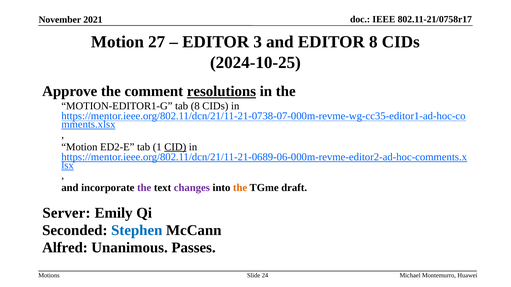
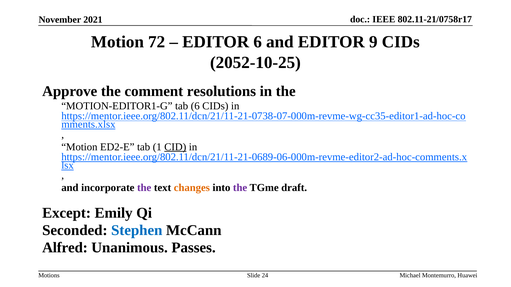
27: 27 -> 72 (157, 42)
EDITOR 3: 3 -> 6 (258, 42)
EDITOR 8: 8 -> 9 (373, 42)
2024-10-25: 2024-10-25 -> 2052-10-25 (255, 63)
resolutions underline: present -> none (221, 91)
tab 8: 8 -> 6 (195, 106)
changes colour: purple -> orange (192, 188)
the colour: orange -> purple (240, 188)
Server: Server -> Except (67, 213)
